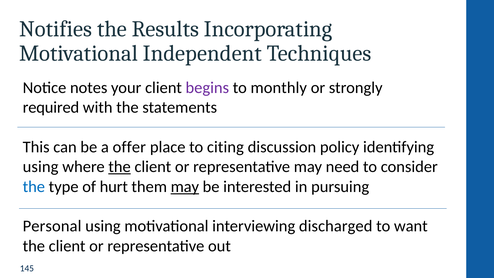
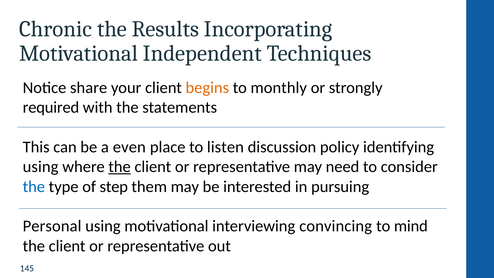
Notifies: Notifies -> Chronic (56, 29)
notes: notes -> share (89, 88)
begins colour: purple -> orange (207, 88)
offer: offer -> even (129, 147)
citing: citing -> listen (225, 147)
hurt: hurt -> step (114, 187)
may underline: present -> none (185, 187)
discharged: discharged -> convincing (336, 226)
want: want -> mind (411, 226)
